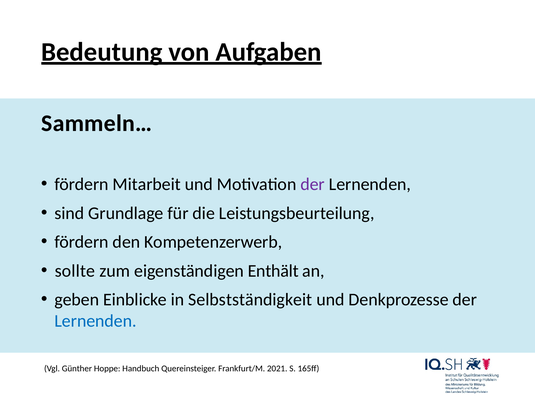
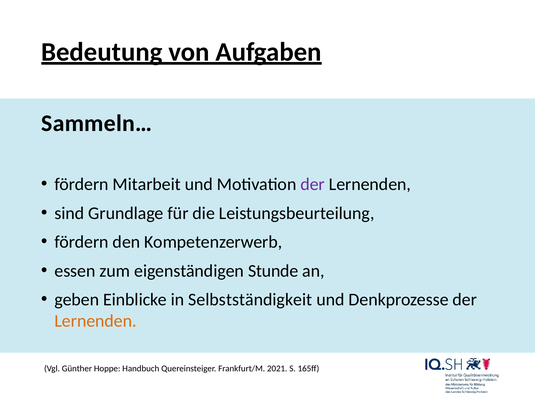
sollte: sollte -> essen (75, 271)
Enthält: Enthält -> Stunde (273, 271)
Lernenden colour: blue -> orange (96, 321)
